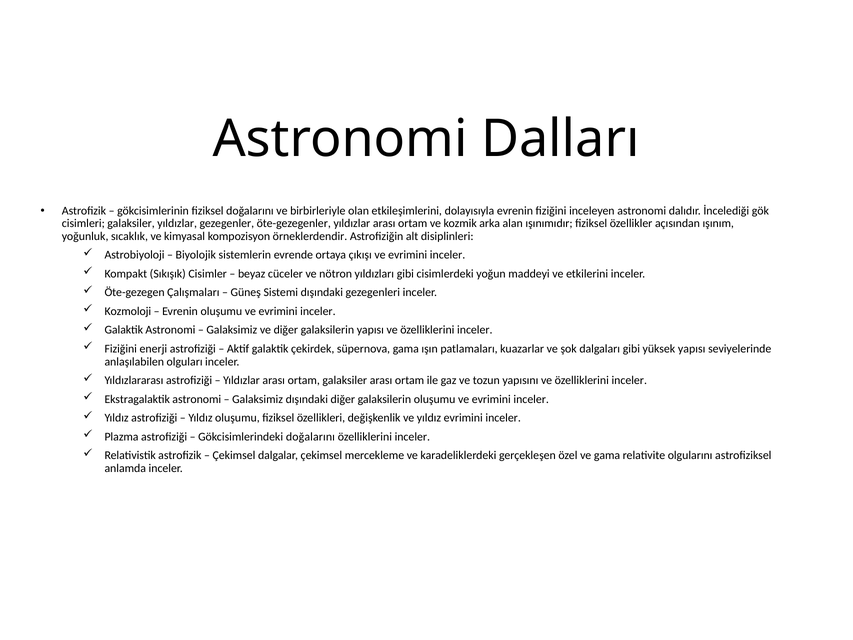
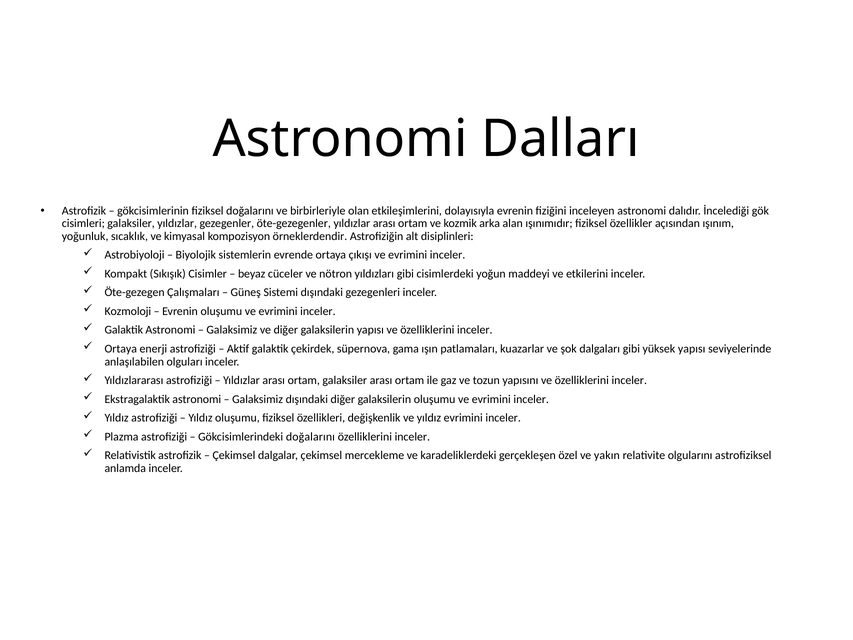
Fiziğini: Fiziğini -> Ortaya (121, 349)
ve gama: gama -> yakın (607, 455)
